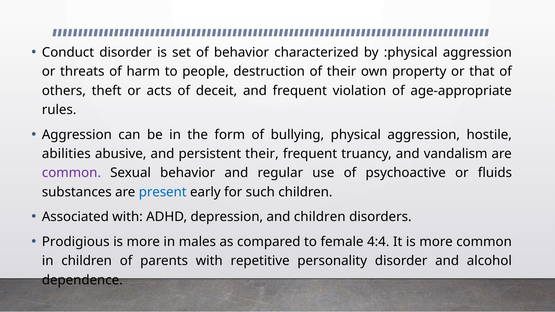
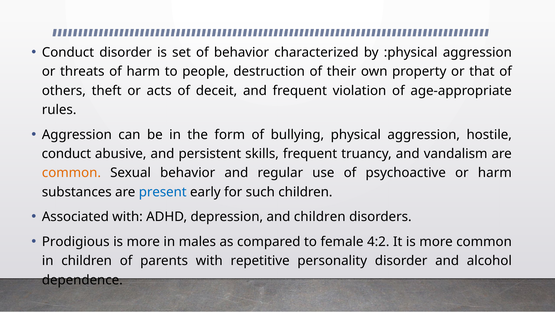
abilities: abilities -> conduct (66, 154)
persistent their: their -> skills (262, 154)
common colour: purple -> orange (71, 173)
or fluids: fluids -> harm (495, 173)
4:4: 4:4 -> 4:2 (378, 242)
